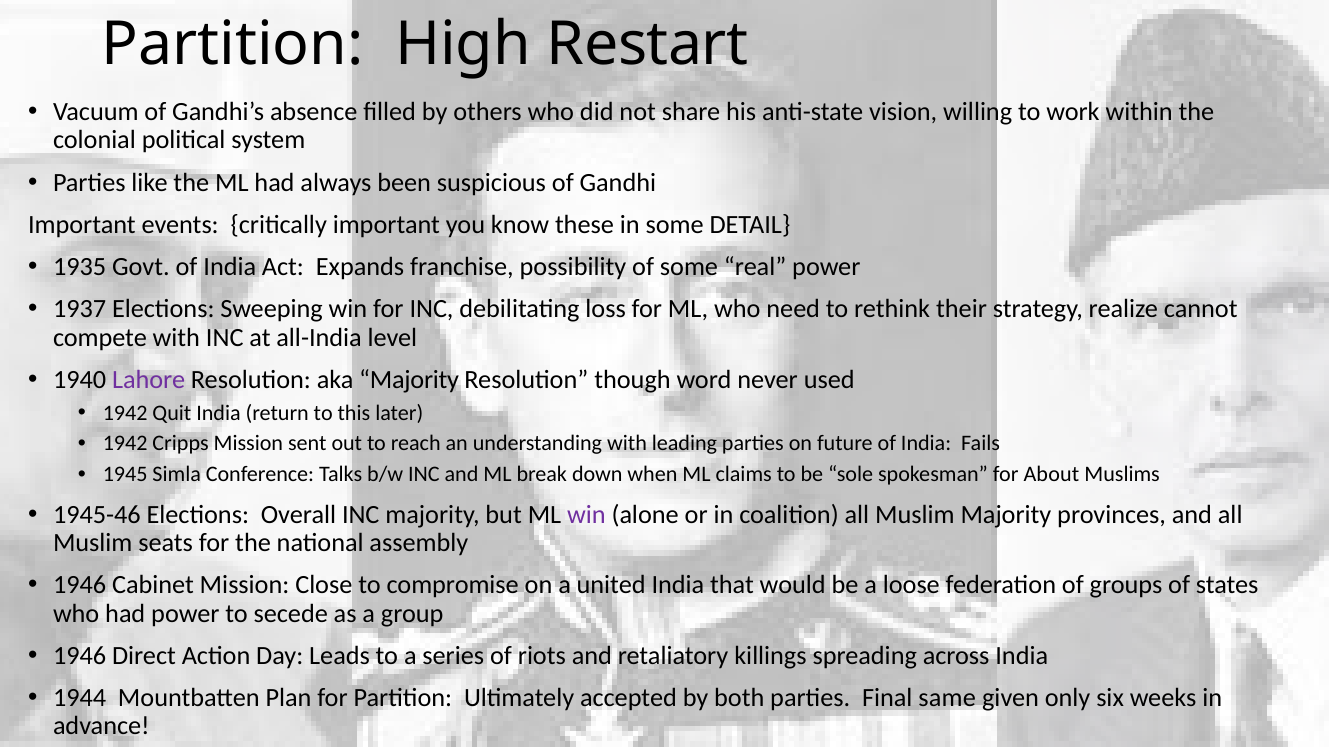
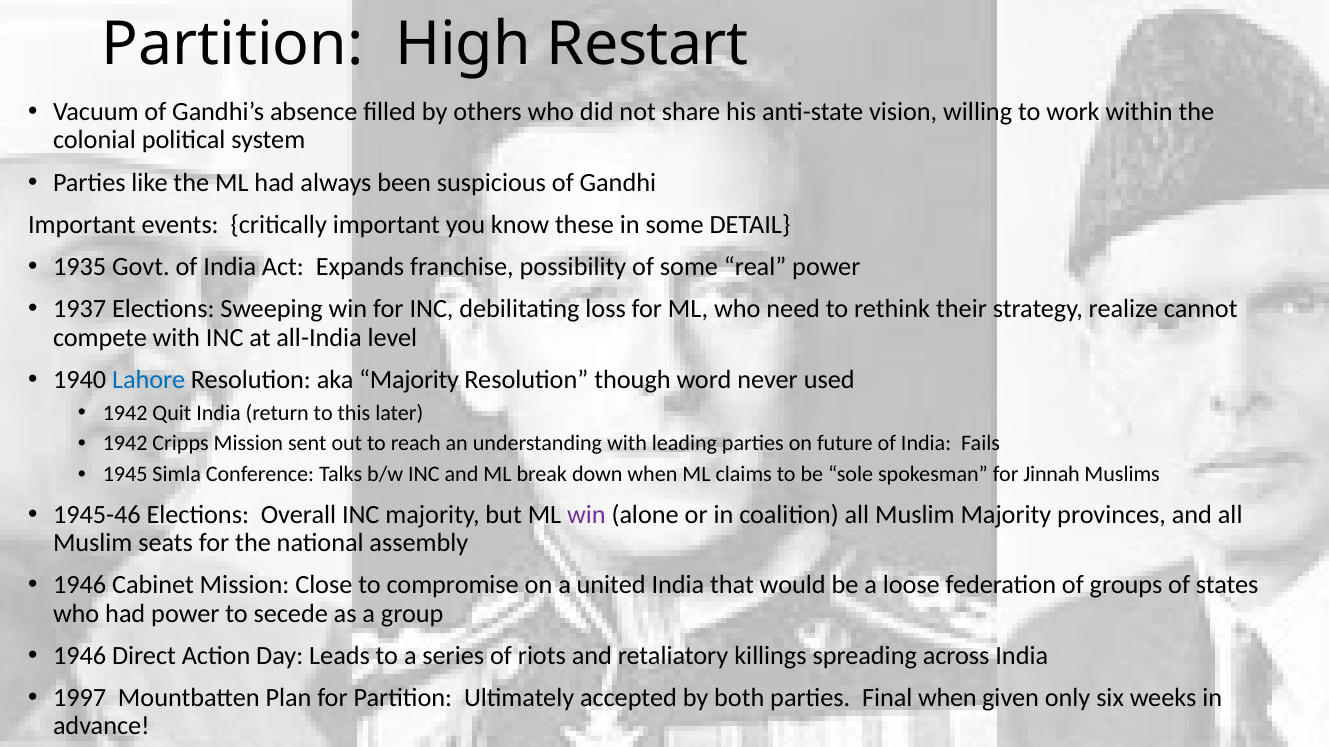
Lahore colour: purple -> blue (149, 380)
About: About -> Jinnah (1052, 475)
1944: 1944 -> 1997 (80, 698)
Final same: same -> when (947, 698)
